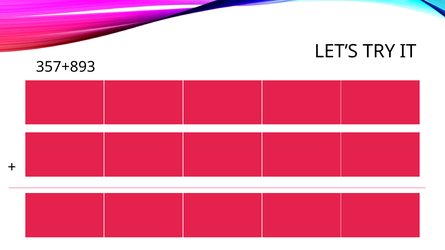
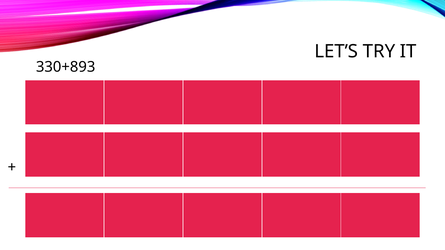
357+893: 357+893 -> 330+893 (66, 67)
